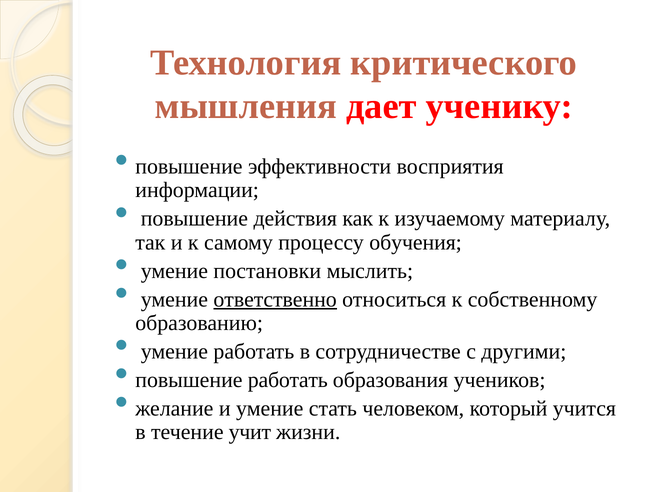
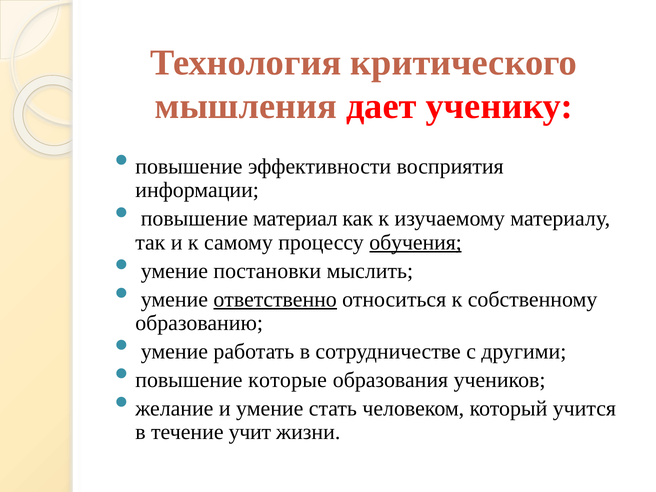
действия: действия -> материал (295, 219)
обучения underline: none -> present (416, 242)
повышение работать: работать -> которые (288, 380)
